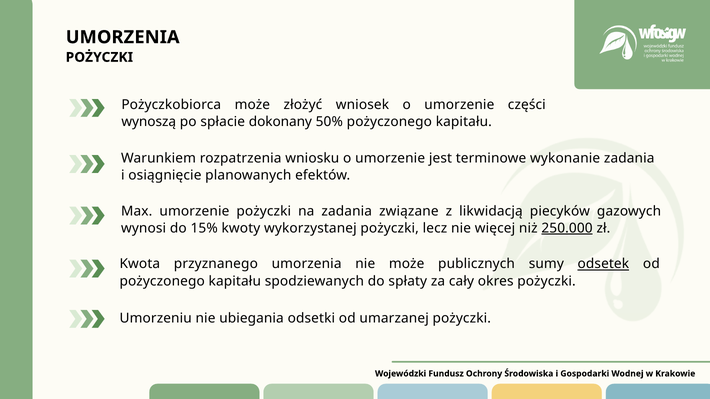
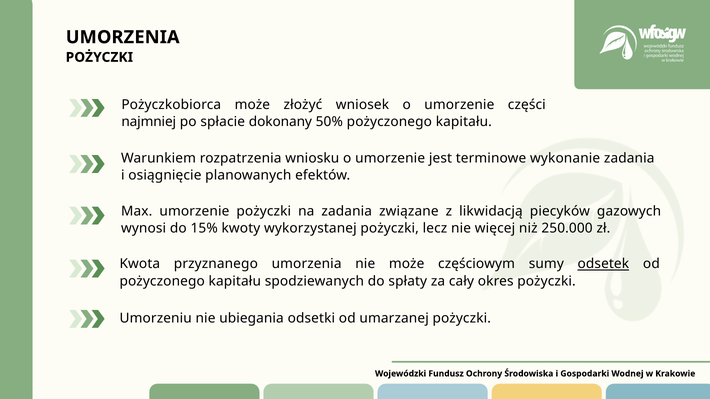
wynoszą: wynoszą -> najmniej (149, 122)
250.000 underline: present -> none (567, 228)
publicznych: publicznych -> częściowym (477, 264)
